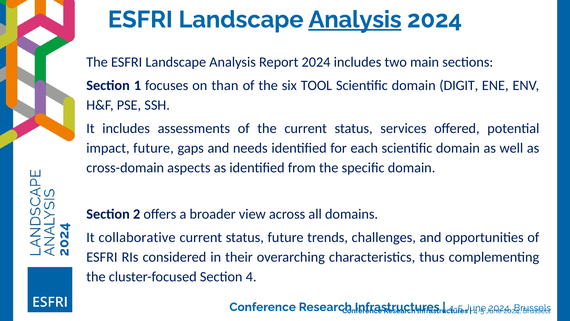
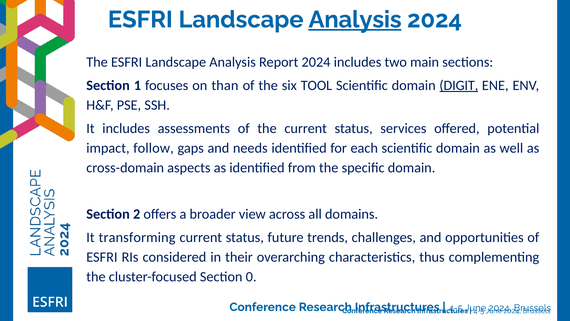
DIGIT underline: none -> present (459, 85)
impact future: future -> follow (153, 148)
collaborative: collaborative -> transforming (137, 237)
4: 4 -> 0 (251, 277)
